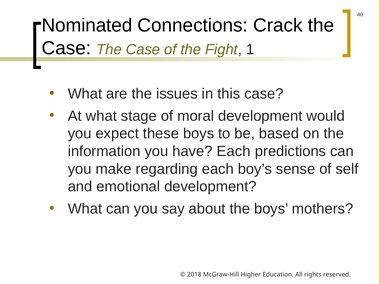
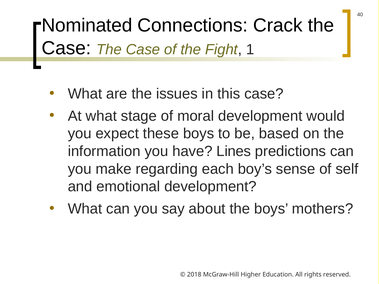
have Each: Each -> Lines (234, 151)
